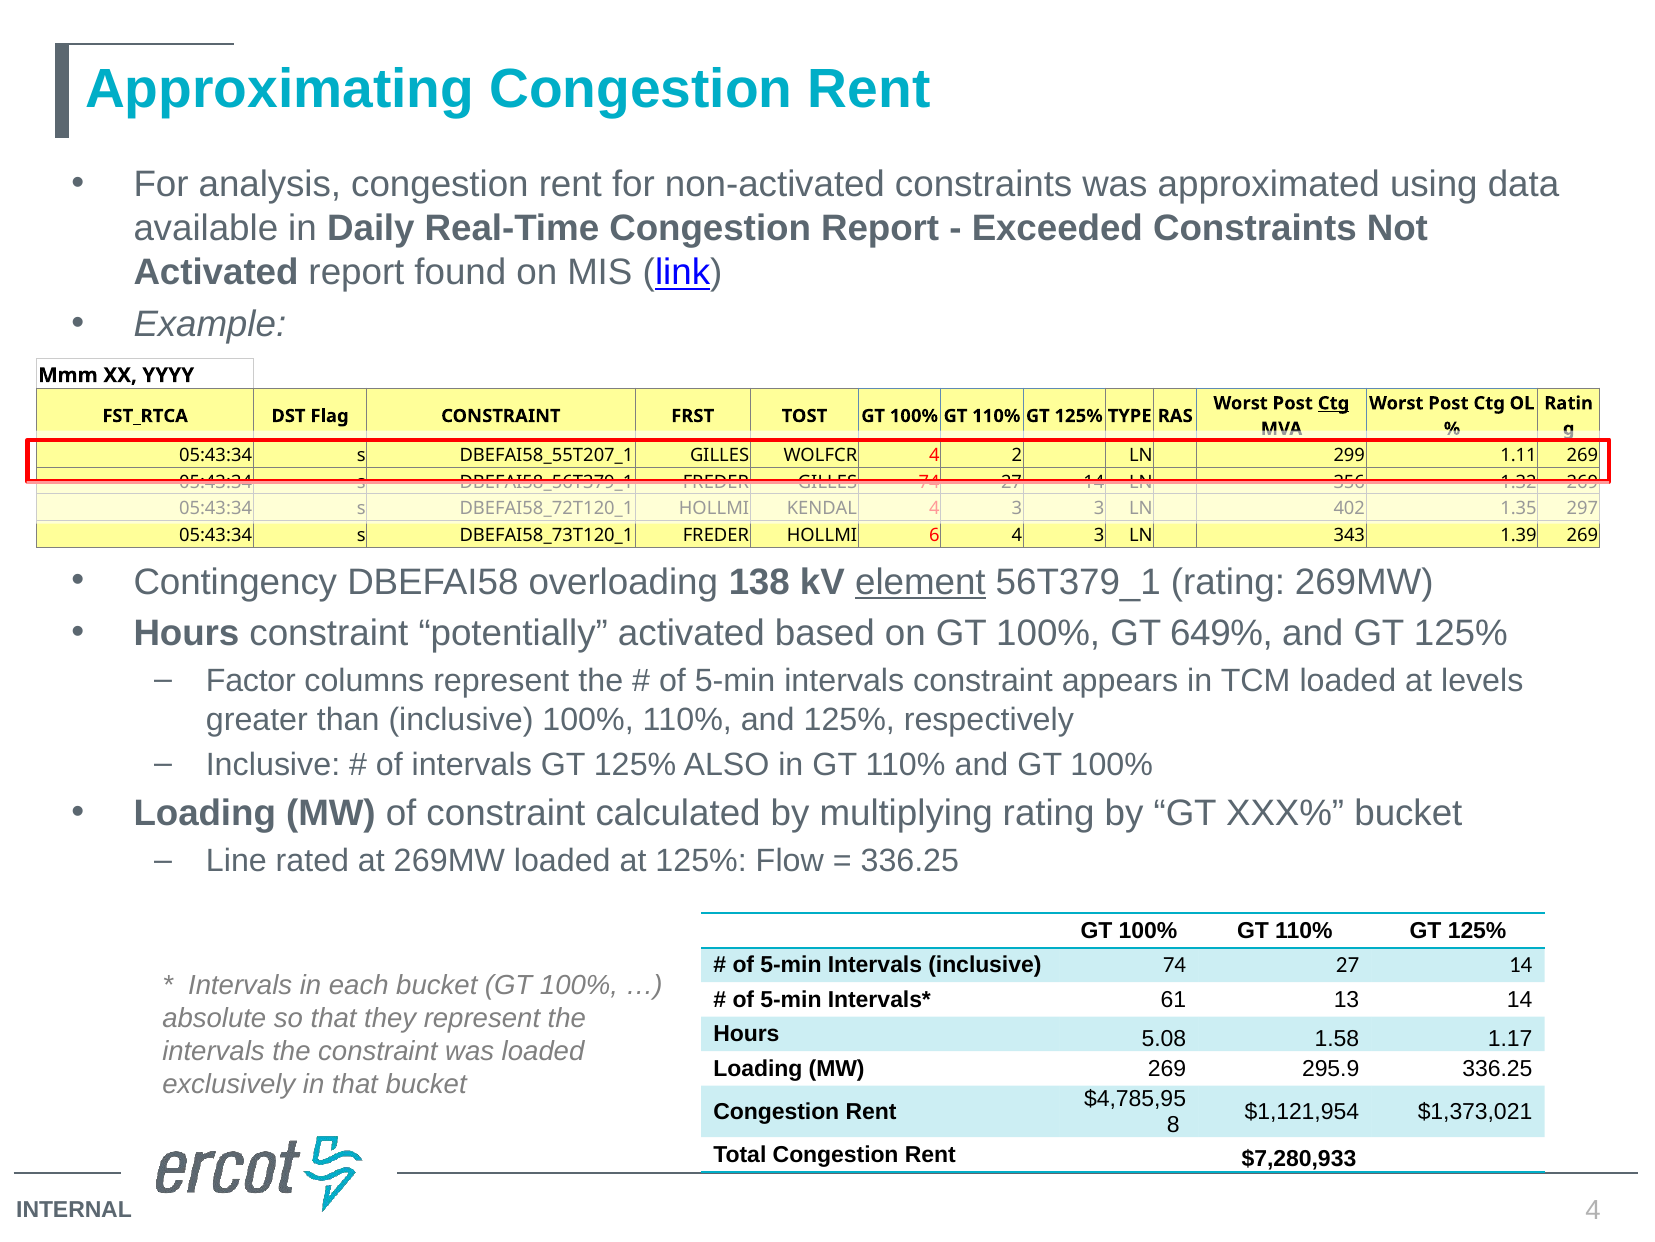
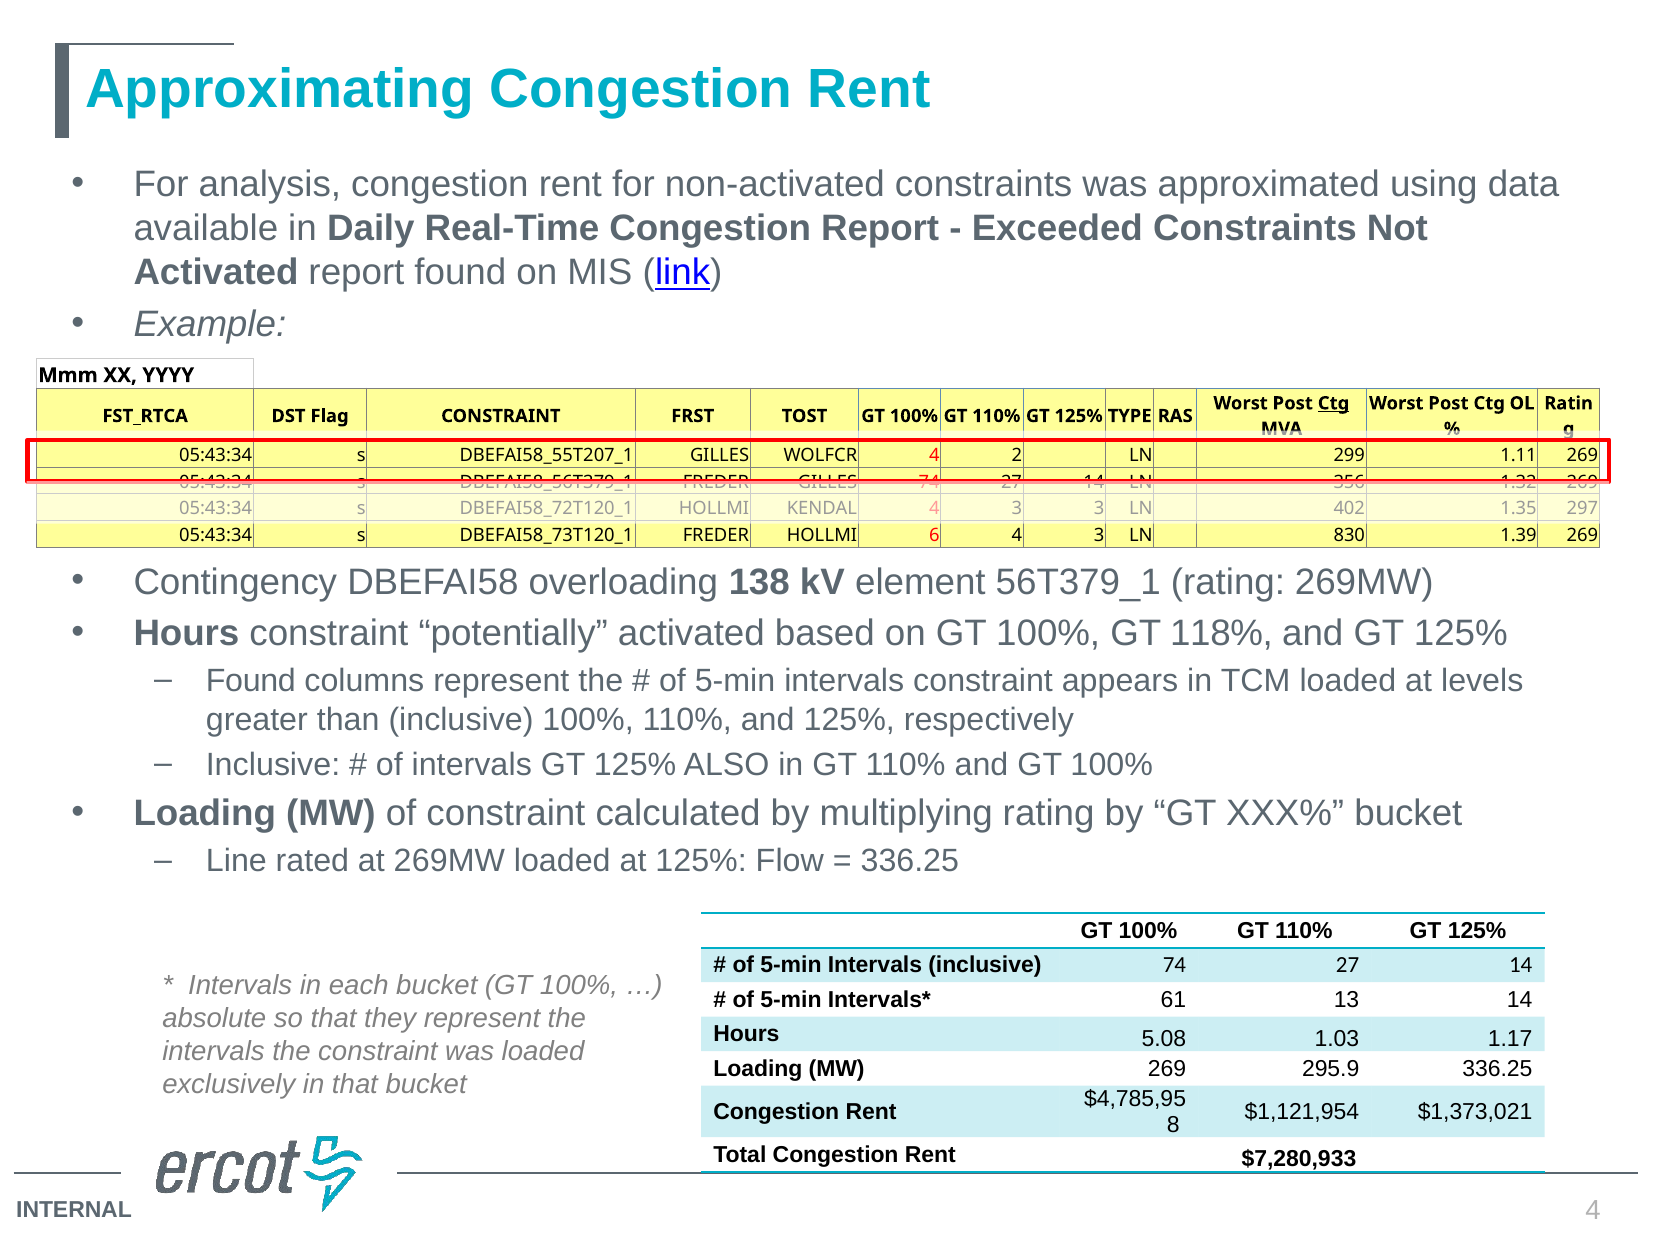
343: 343 -> 830 (1349, 535)
element underline: present -> none (920, 582)
649%: 649% -> 118% (1221, 633)
Factor: Factor -> Found (251, 681)
1.58: 1.58 -> 1.03 (1337, 1038)
